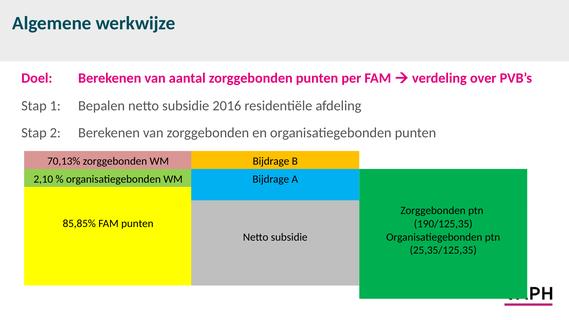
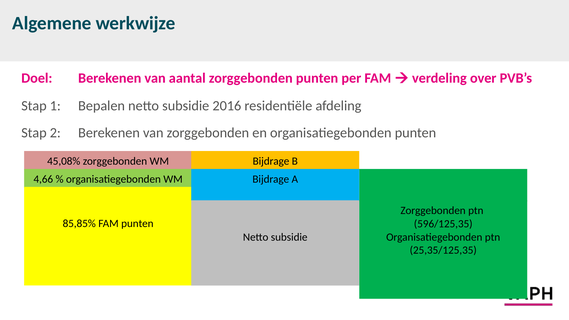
70,13%: 70,13% -> 45,08% (64, 161)
2,10: 2,10 -> 4,66 (43, 179)
190/125,35: 190/125,35 -> 596/125,35 (443, 224)
